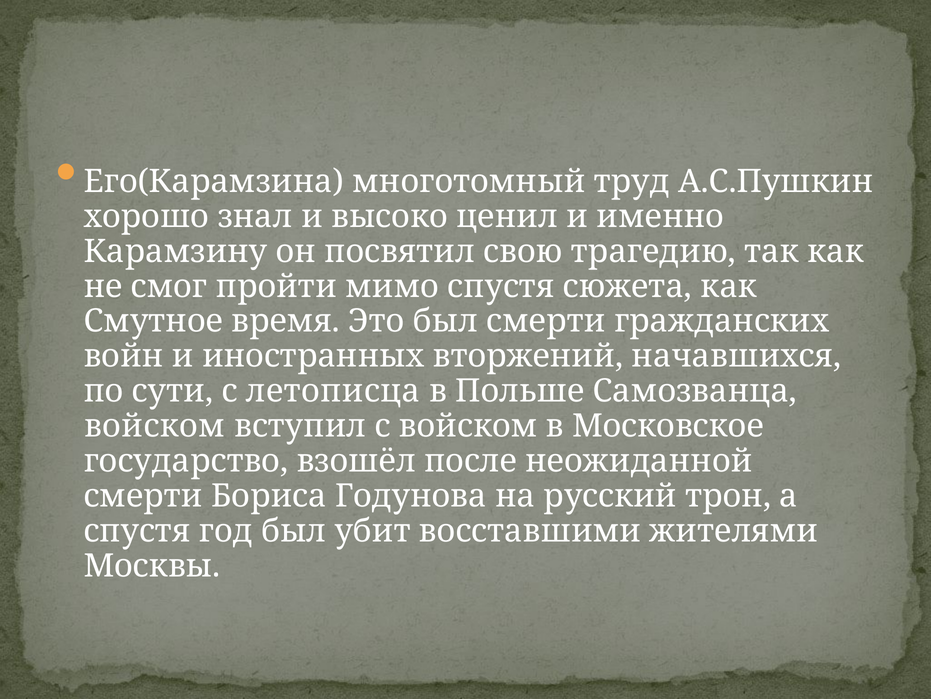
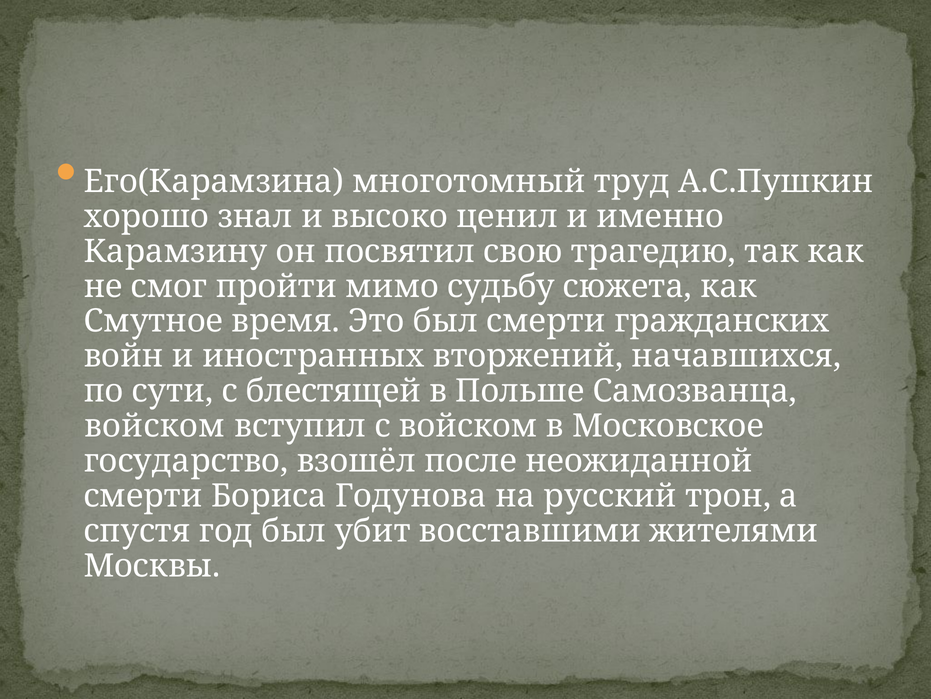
мимо спустя: спустя -> судьбу (501, 286)
летописца: летописца -> блестящей (333, 391)
